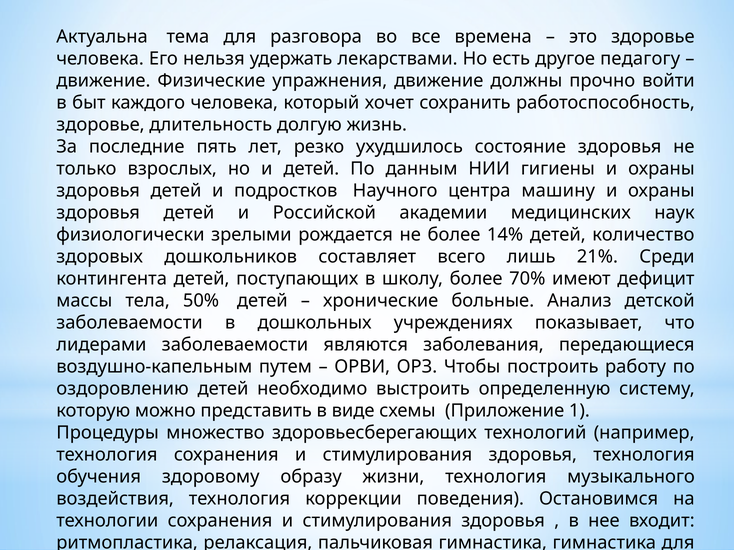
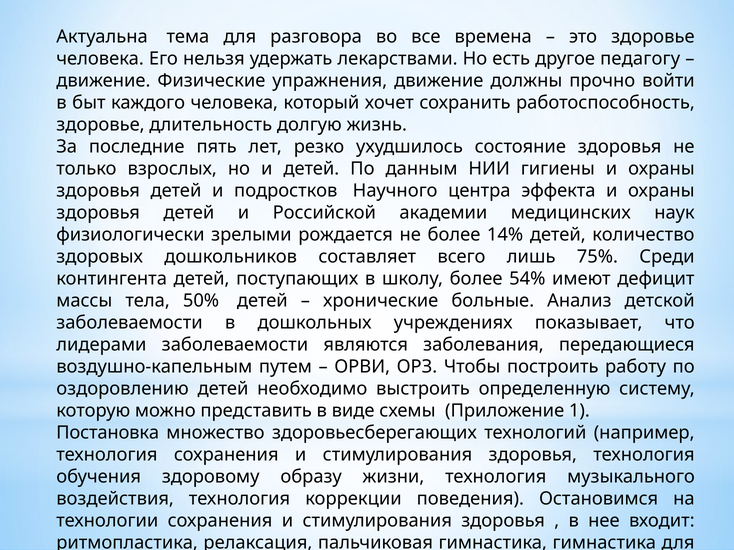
машину: машину -> эффекта (558, 191)
21%: 21% -> 75% (597, 257)
70%: 70% -> 54% (527, 279)
Процедуры: Процедуры -> Постановка (108, 433)
